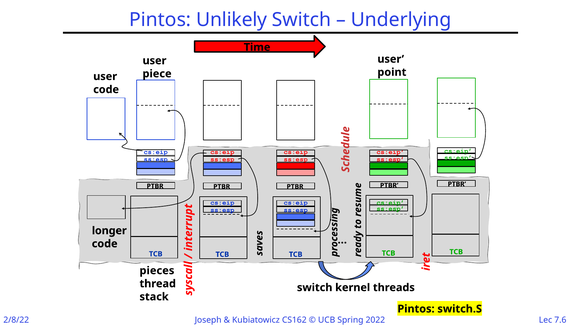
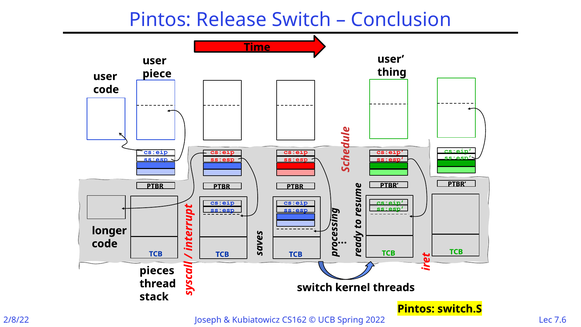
Unlikely: Unlikely -> Release (232, 20)
Underlying: Underlying -> Conclusion (401, 20)
point: point -> thing (392, 72)
